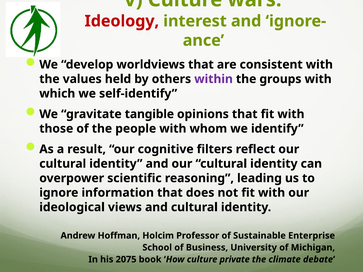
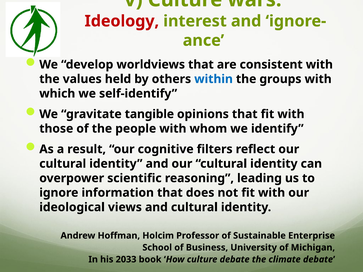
within colour: purple -> blue (214, 79)
2075: 2075 -> 2033 (126, 260)
culture private: private -> debate (235, 260)
